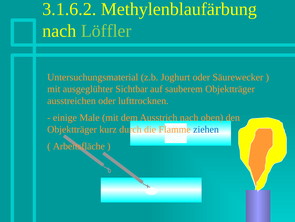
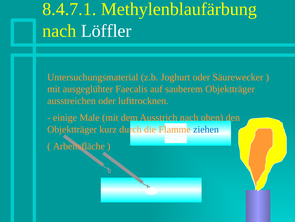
3.1.6.2: 3.1.6.2 -> 8.4.7.1 (69, 9)
Löffler colour: light green -> white (106, 31)
Sichtbar: Sichtbar -> Faecalis (132, 89)
